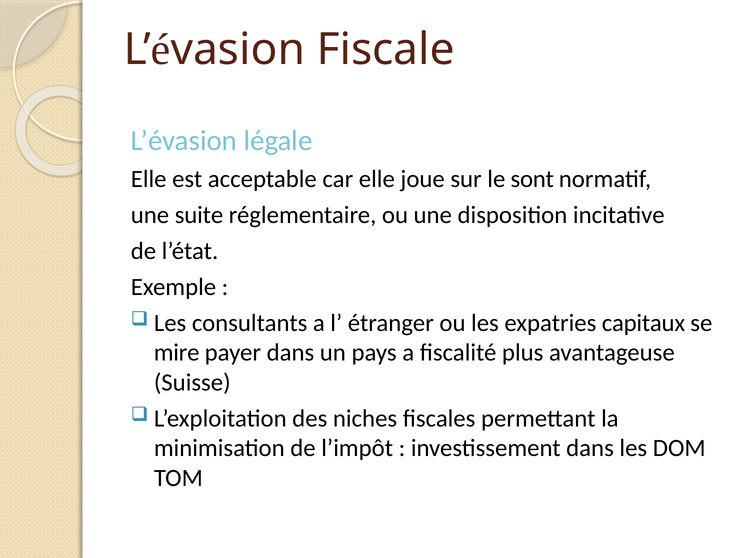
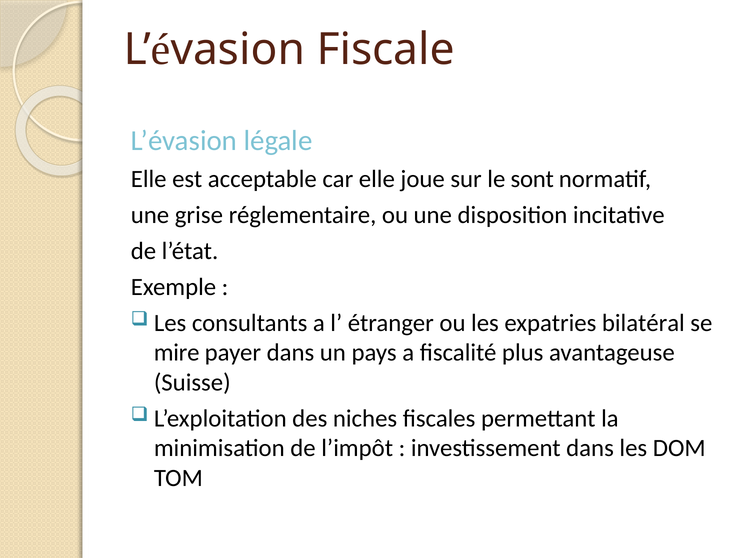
suite: suite -> grise (199, 215)
capitaux: capitaux -> bilatéral (643, 323)
